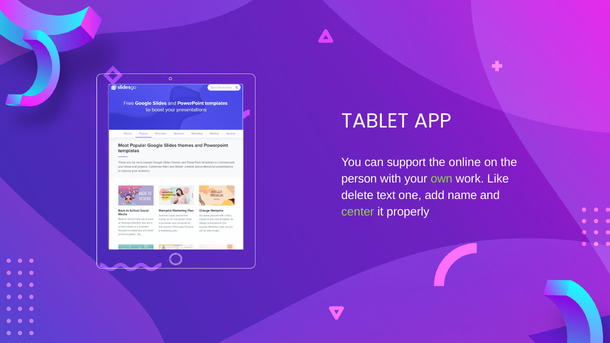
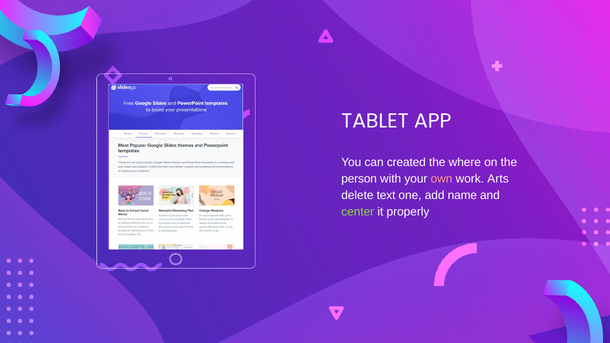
support: support -> created (406, 163)
online: online -> where (465, 163)
own colour: light green -> pink (442, 179)
Like: Like -> Arts (498, 179)
